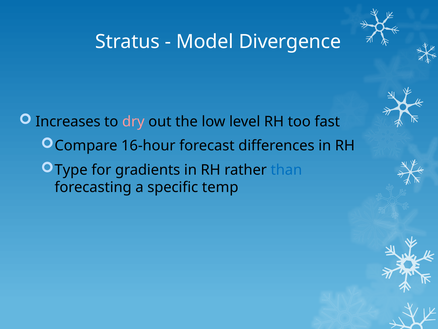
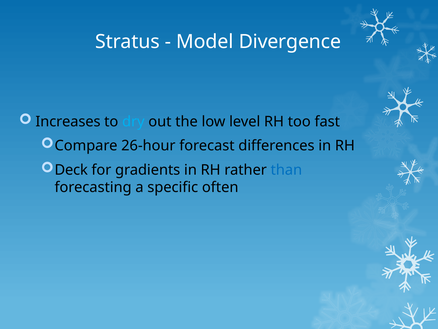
dry colour: pink -> light blue (133, 121)
16-hour: 16-hour -> 26-hour (148, 146)
Type: Type -> Deck (71, 170)
temp: temp -> often (220, 187)
